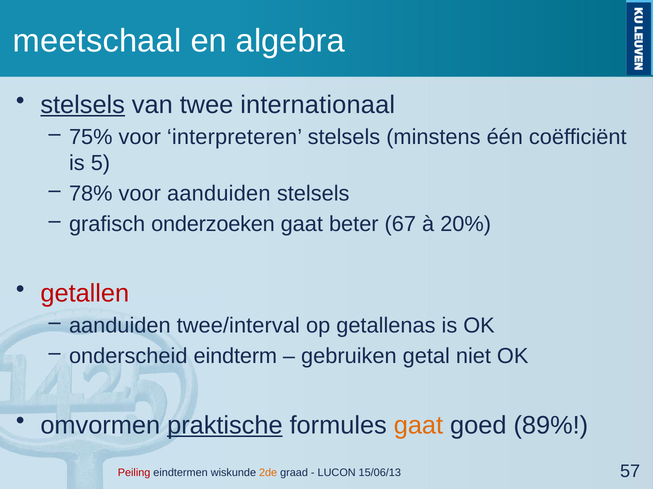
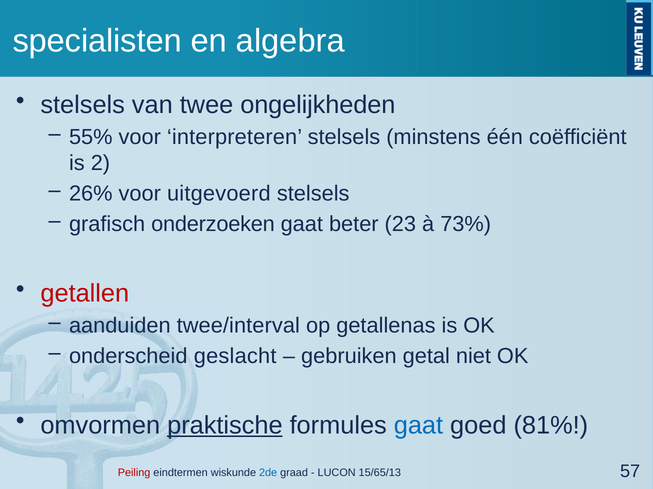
meetschaal: meetschaal -> specialisten (97, 41)
stelsels underline: present -> none (83, 105)
internationaal: internationaal -> ongelijkheden (318, 105)
75%: 75% -> 55% (91, 137)
5: 5 -> 2 (100, 164)
78%: 78% -> 26% (91, 194)
voor aanduiden: aanduiden -> uitgevoerd (219, 194)
67: 67 -> 23 (400, 225)
20%: 20% -> 73% (466, 225)
eindterm: eindterm -> geslacht (235, 357)
gaat colour: orange -> blue (418, 426)
89%: 89% -> 81% (551, 426)
2de colour: orange -> blue (268, 474)
15/06/13: 15/06/13 -> 15/65/13 (380, 474)
